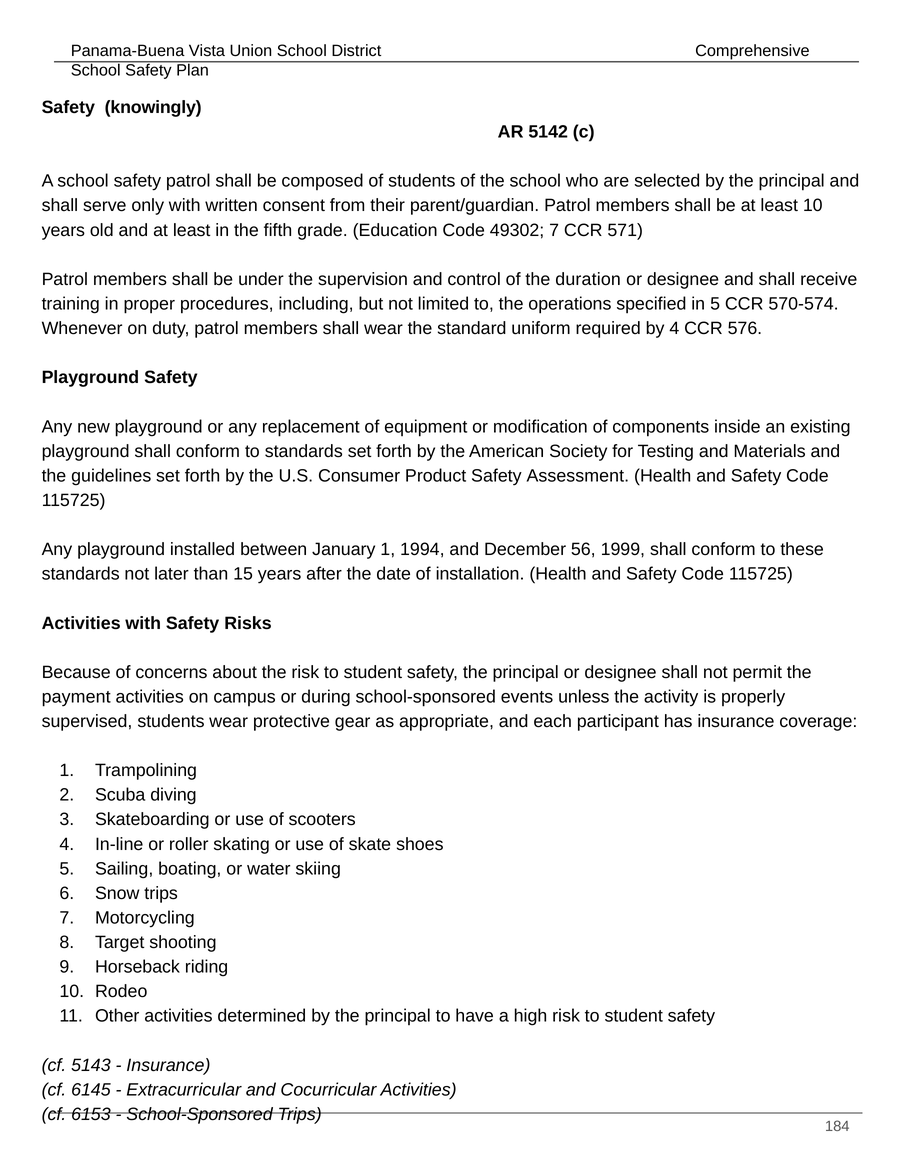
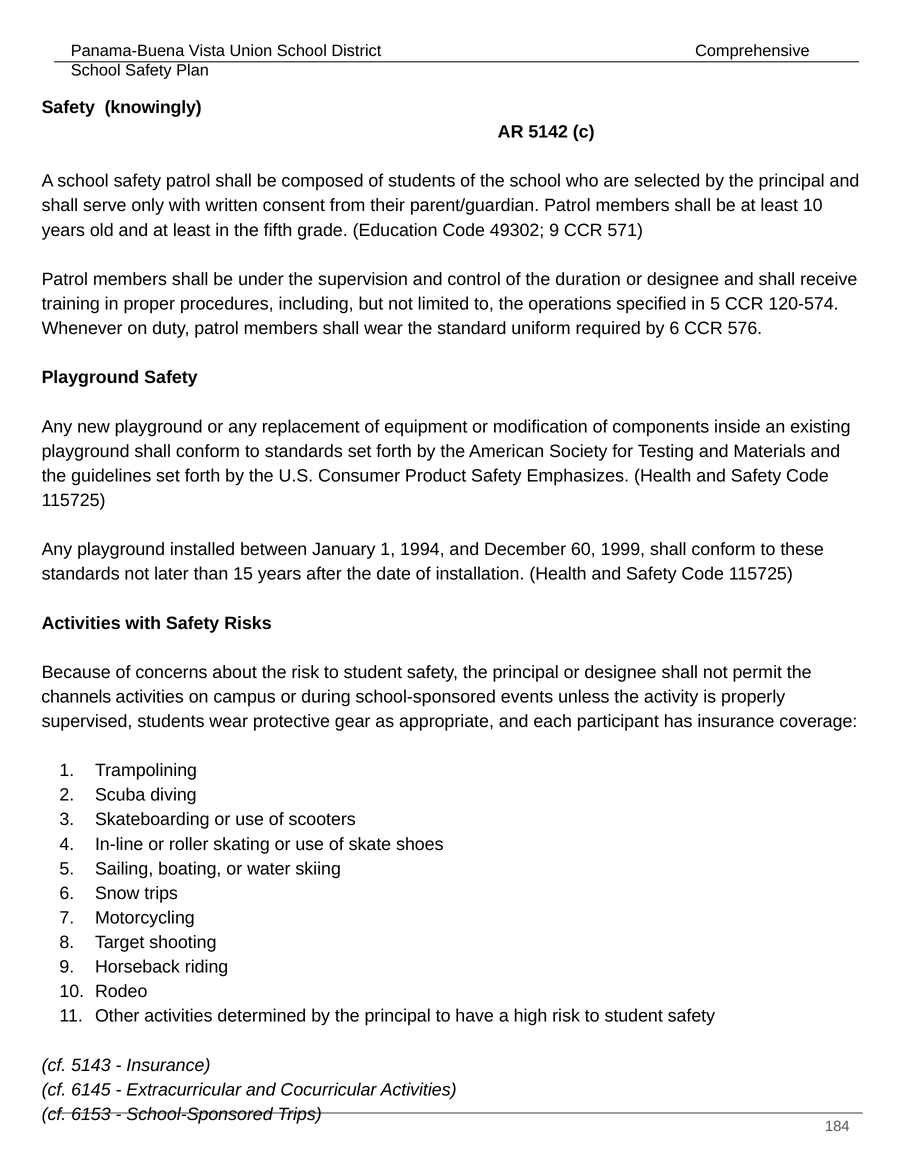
49302 7: 7 -> 9 (554, 230)
570-574: 570-574 -> 120-574 (804, 304)
by 4: 4 -> 6 (674, 328)
Assessment: Assessment -> Emphasizes (578, 476)
56: 56 -> 60 (583, 549)
payment: payment -> channels (76, 697)
